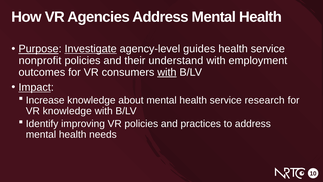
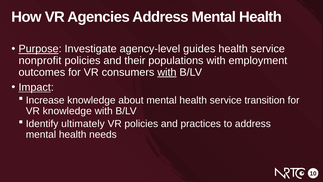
Investigate underline: present -> none (91, 49)
understand: understand -> populations (176, 60)
research: research -> transition (265, 100)
improving: improving -> ultimately (83, 124)
